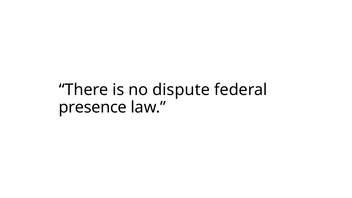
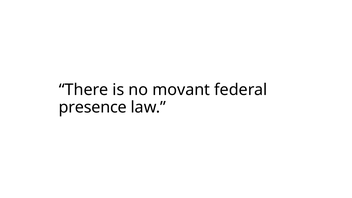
dispute: dispute -> movant (181, 90)
